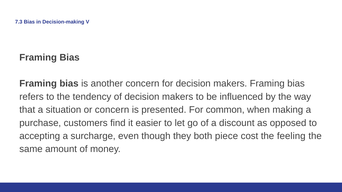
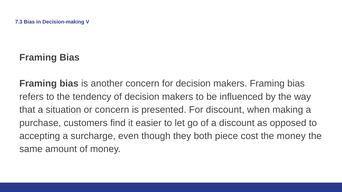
For common: common -> discount (225, 110)
the feeling: feeling -> money (291, 136)
